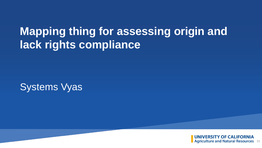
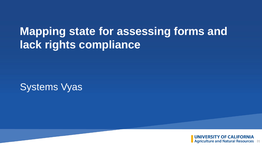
thing: thing -> state (82, 31)
origin: origin -> forms (189, 31)
